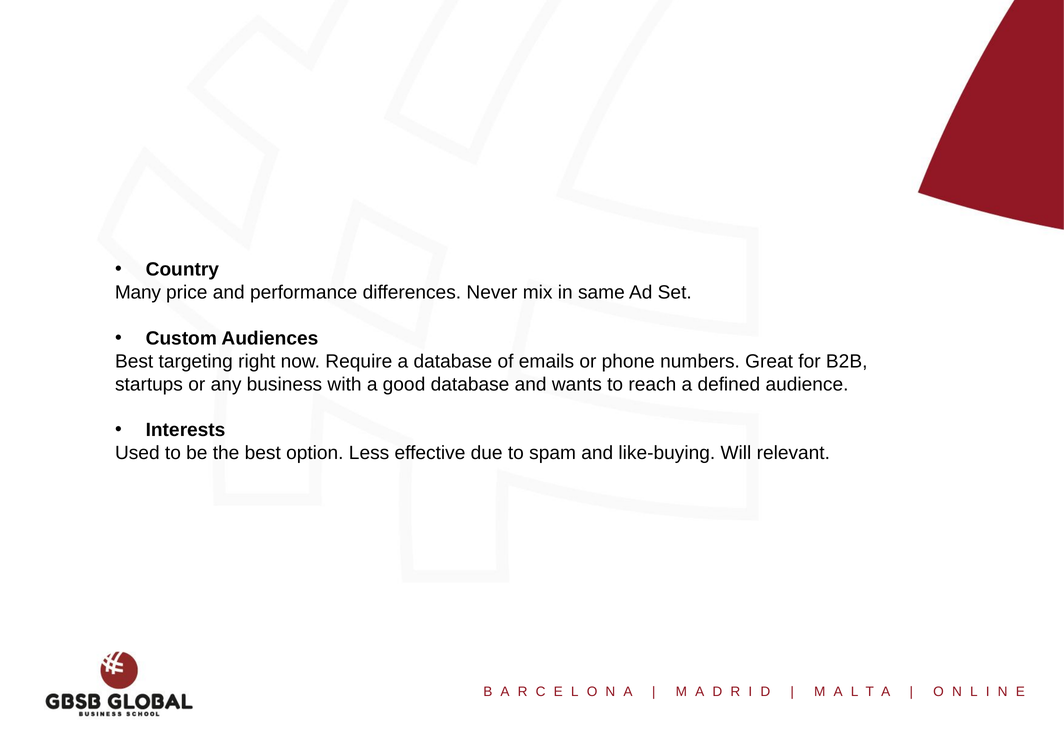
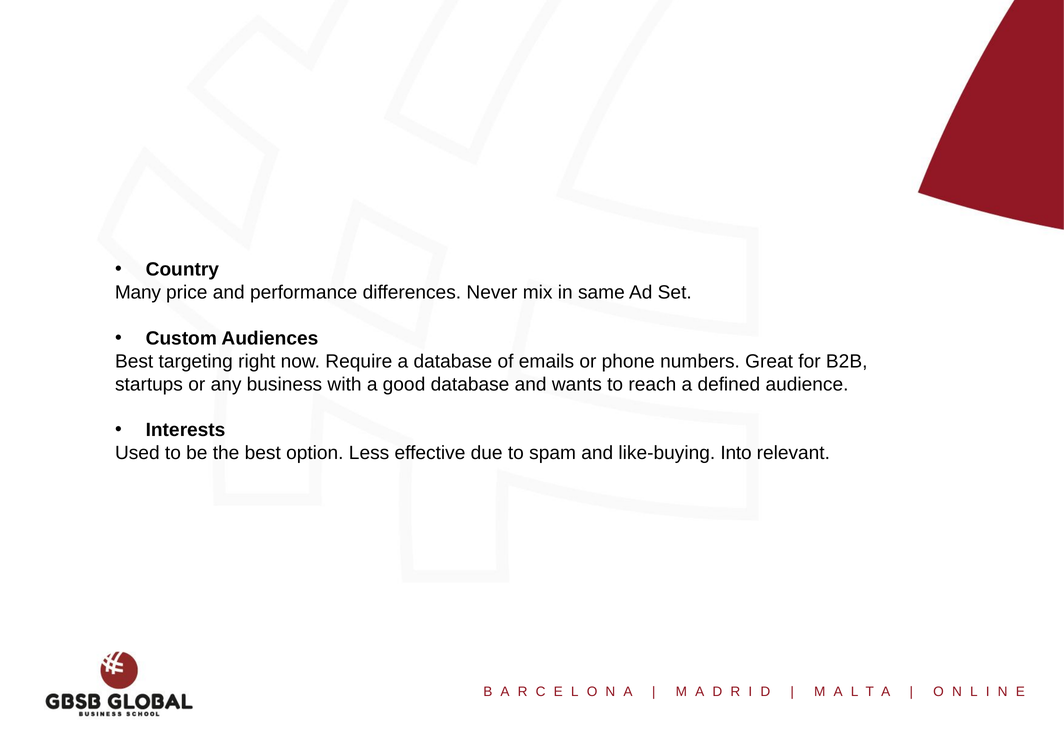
Will: Will -> Into (736, 453)
